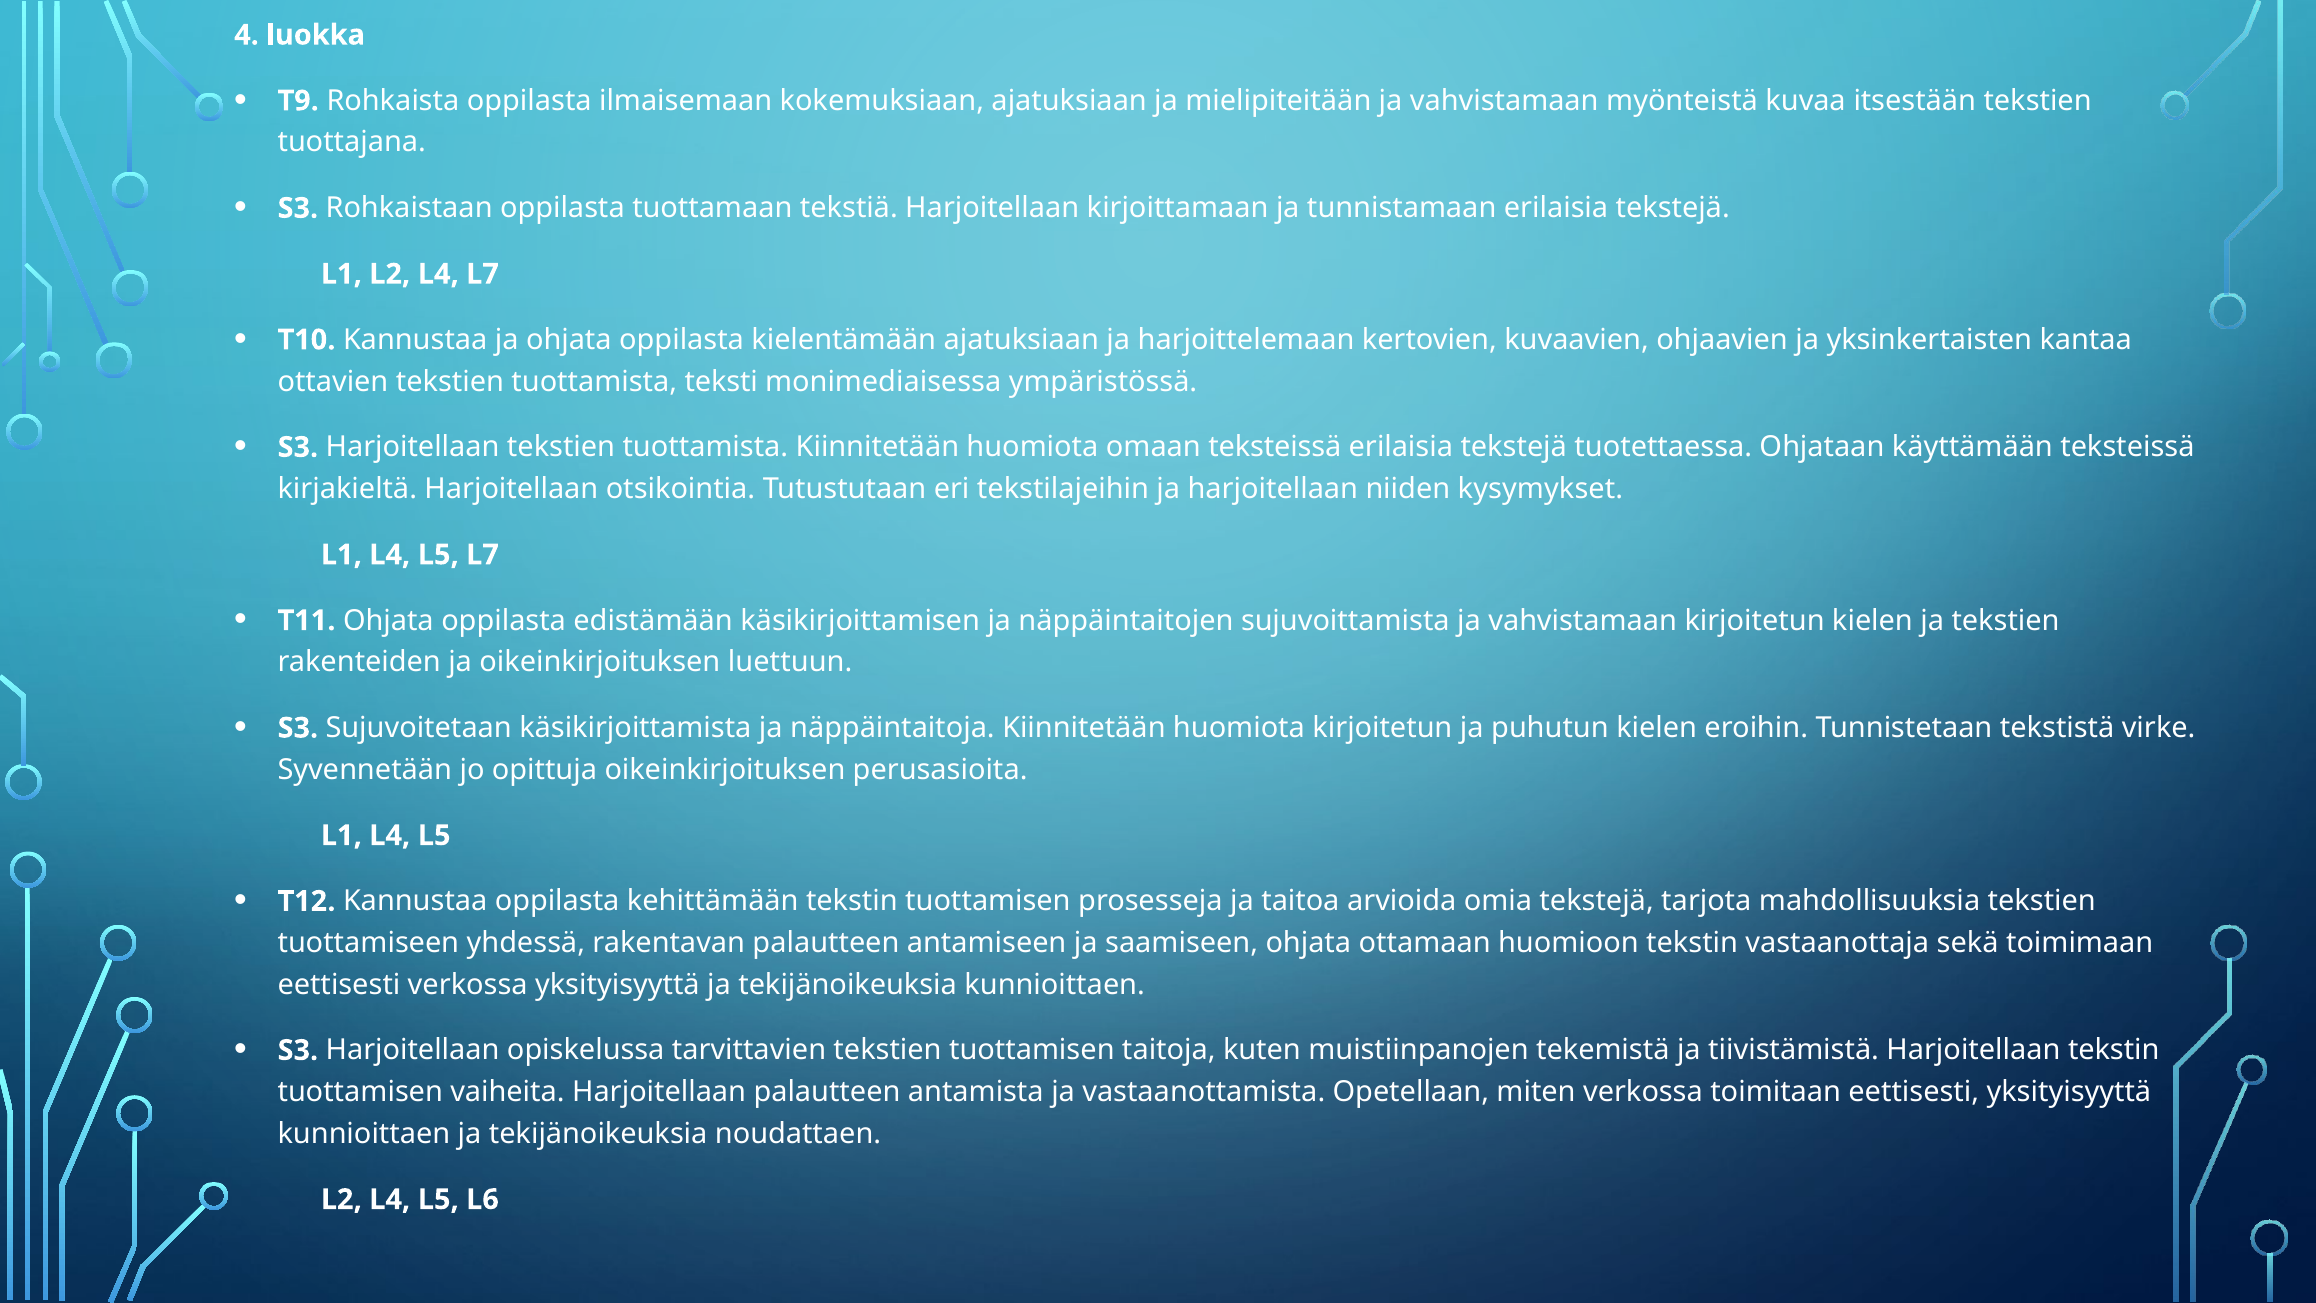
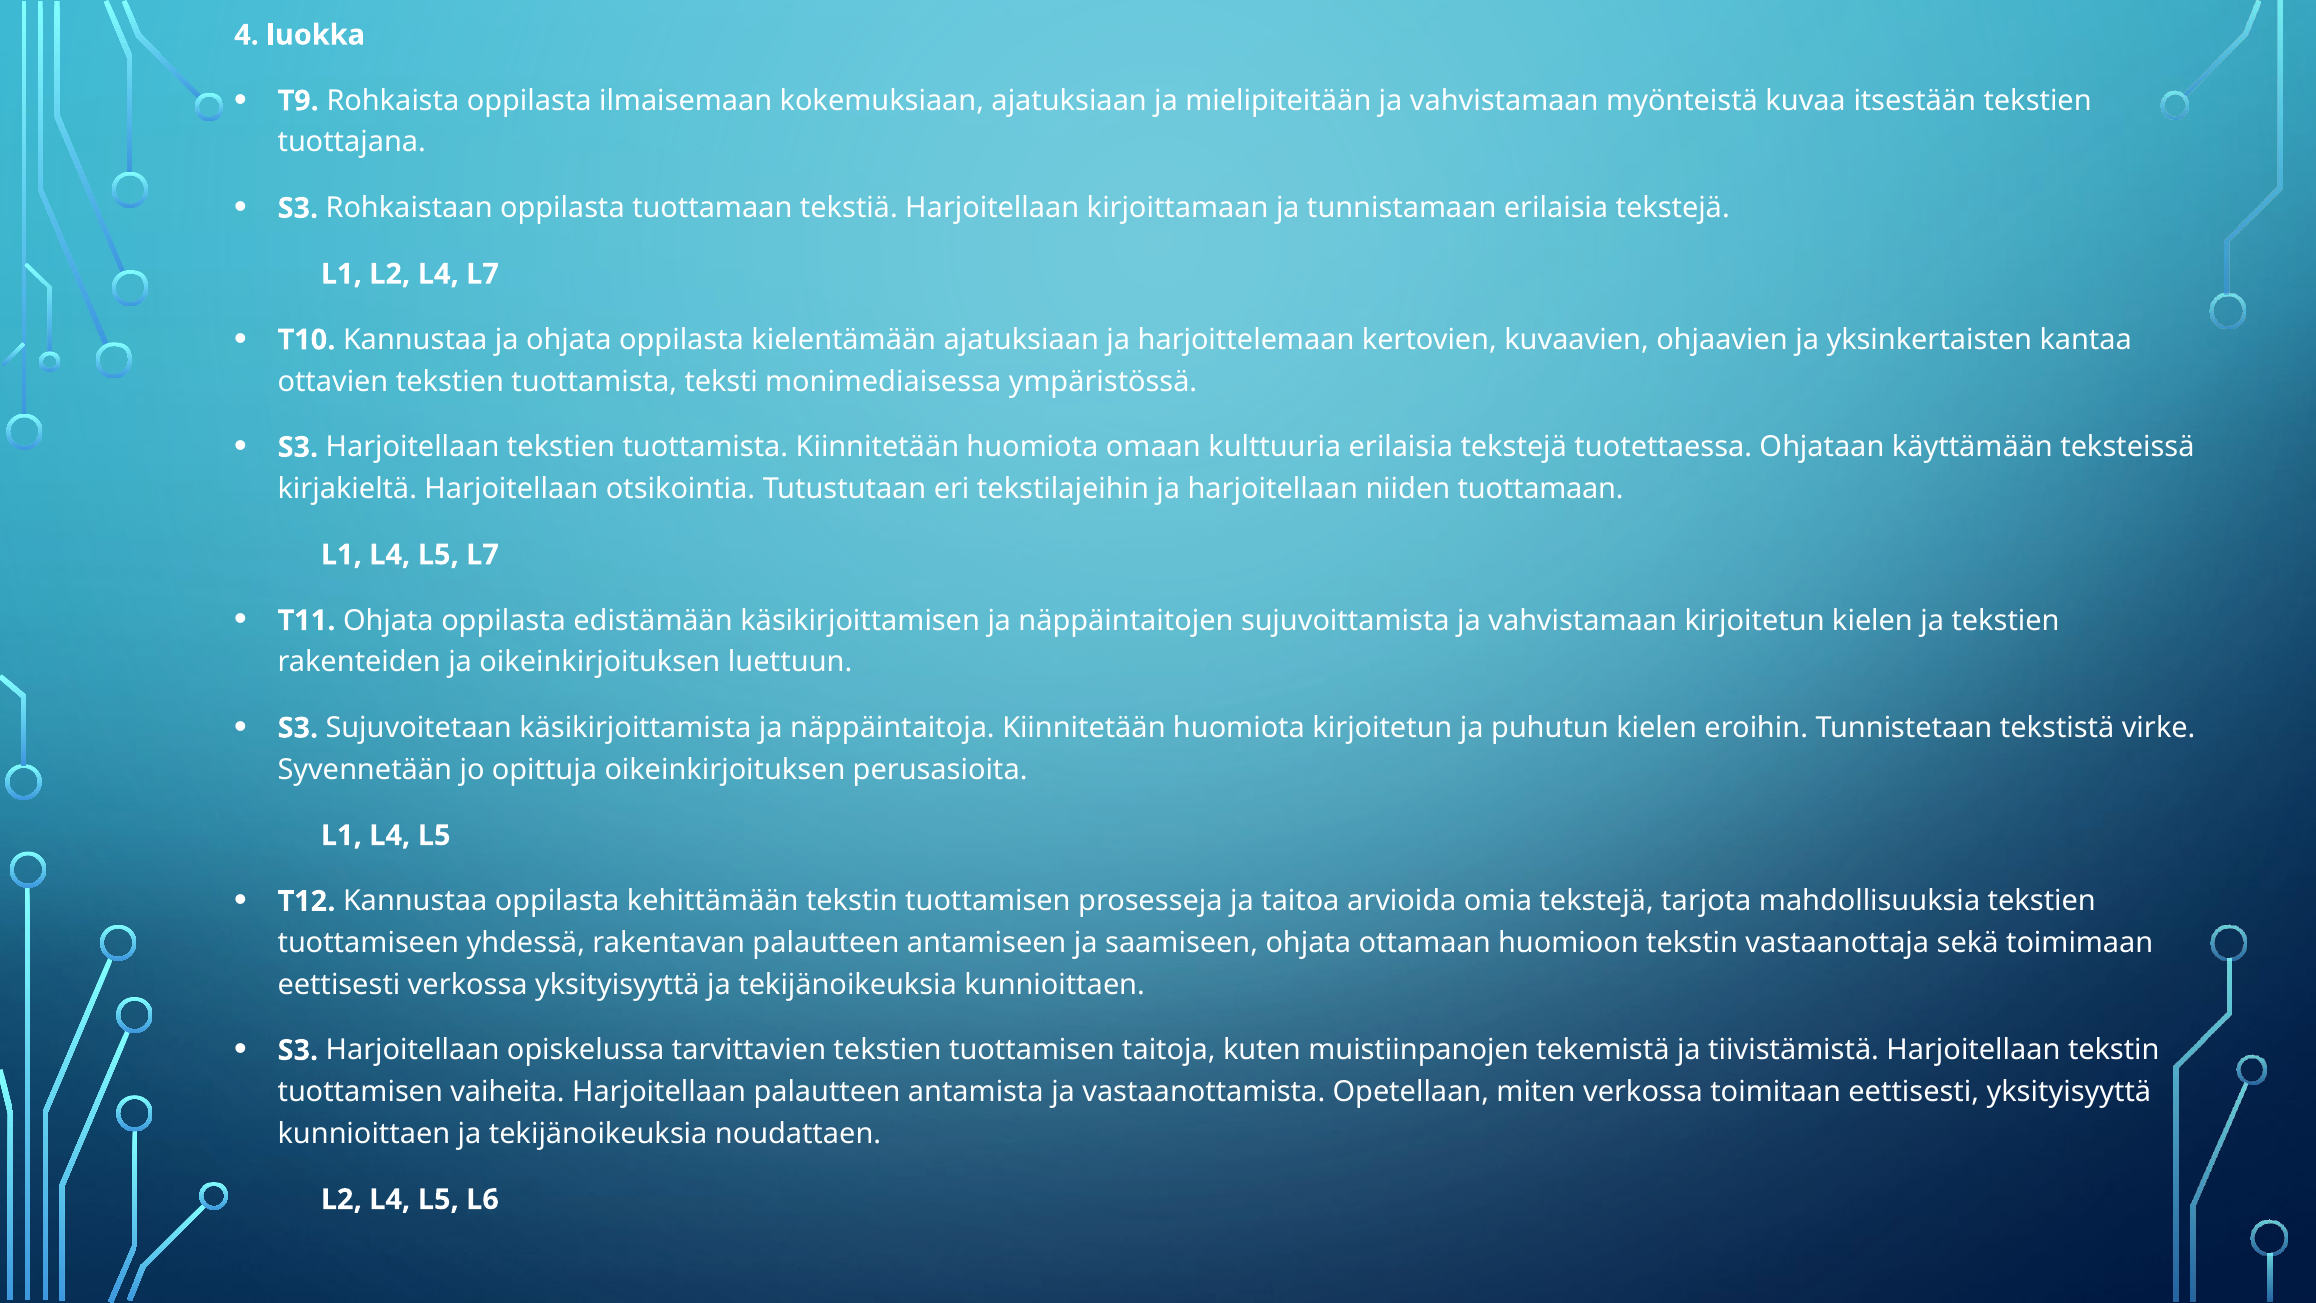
omaan teksteissä: teksteissä -> kulttuuria (1275, 447)
niiden kysymykset: kysymykset -> tuottamaan (1541, 489)
